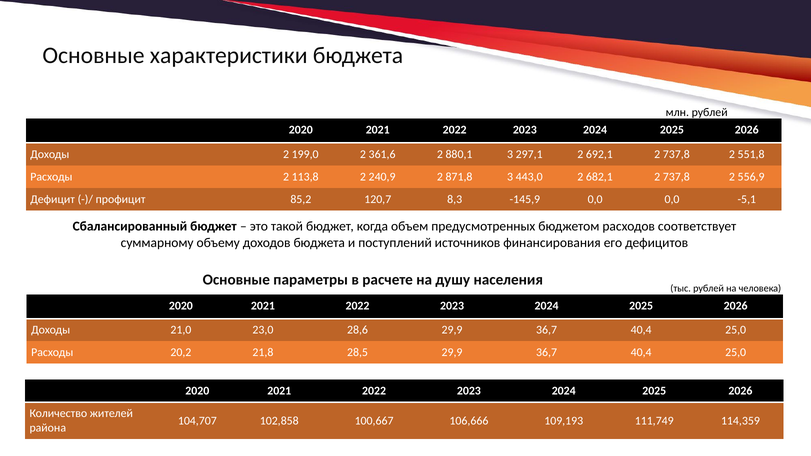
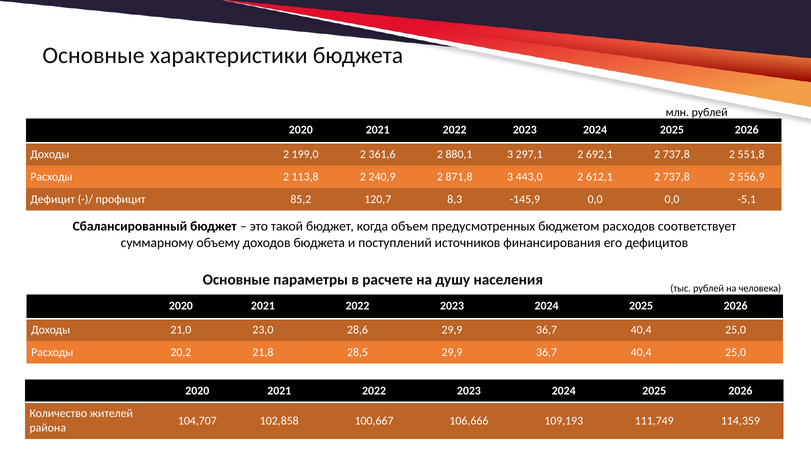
682,1: 682,1 -> 612,1 (599, 177)
